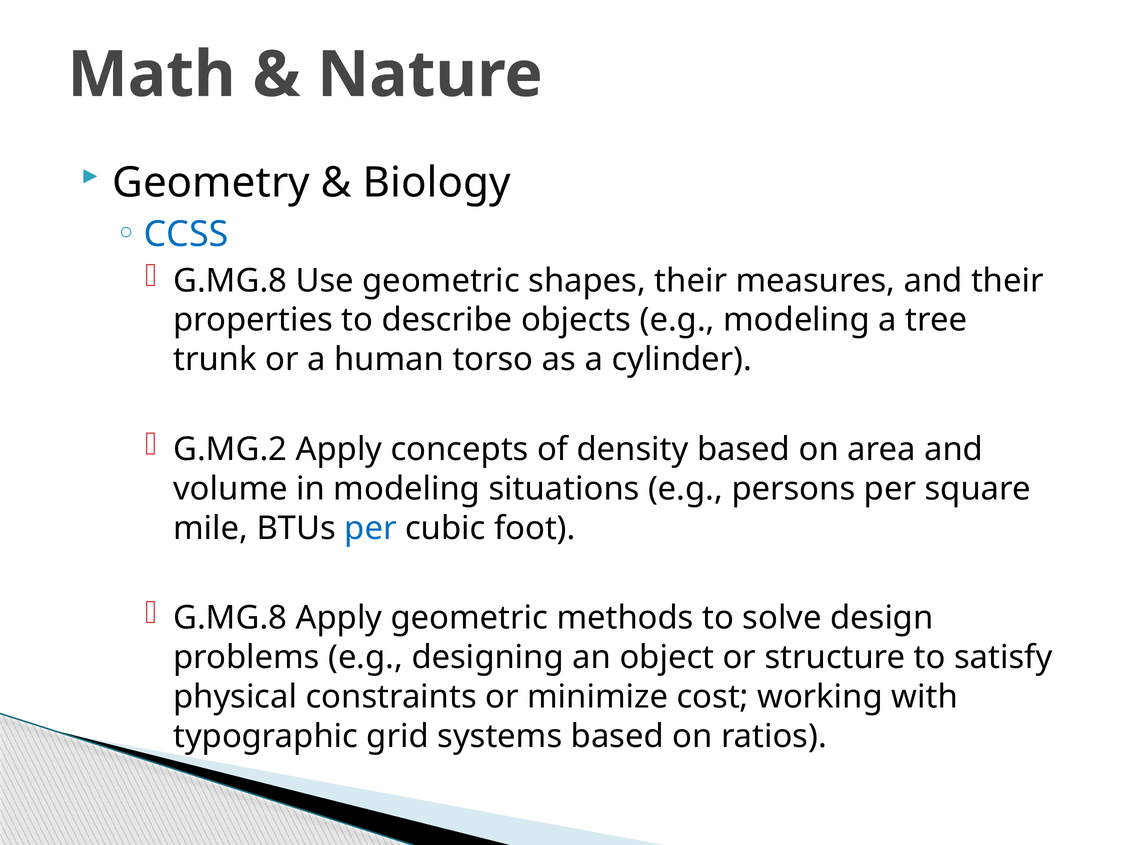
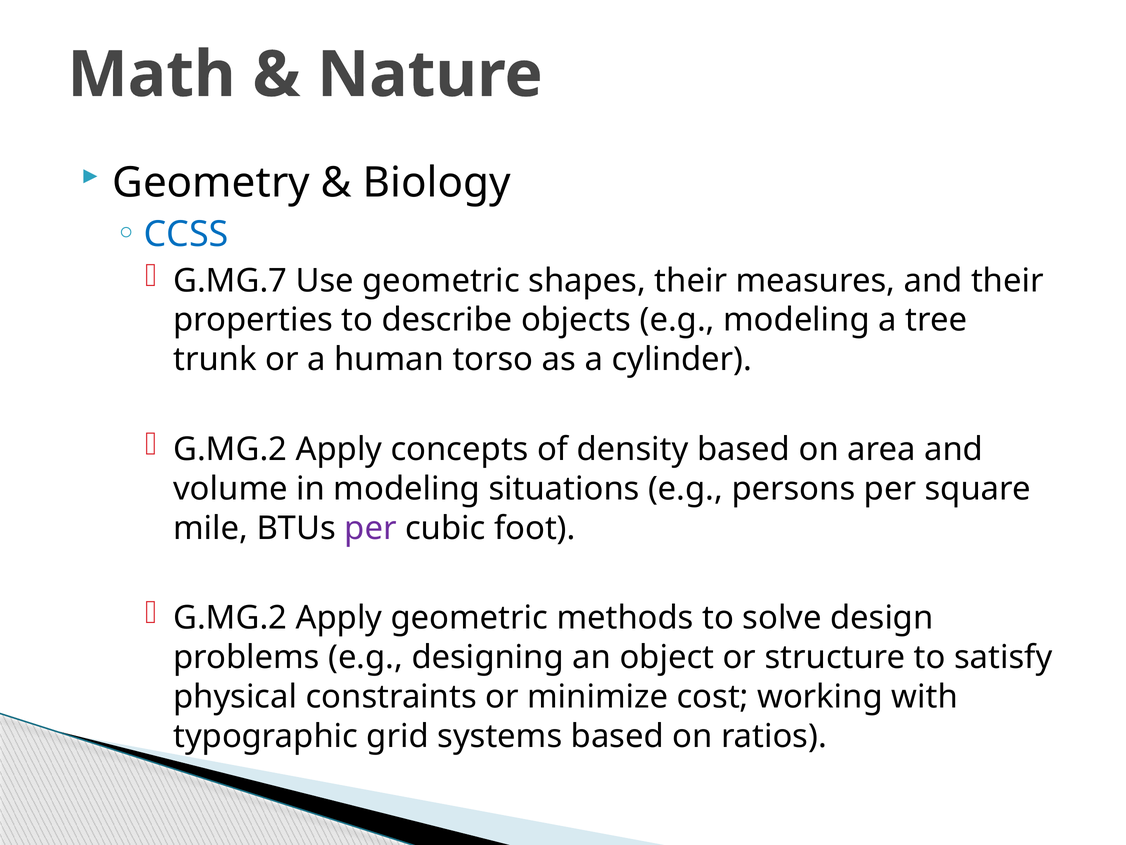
G.MG.8: G.MG.8 -> G.MG.7 (230, 281)
per colour: blue -> purple (371, 528)
G.MG.8: G.MG.8 -> G.MG.2 (230, 618)
